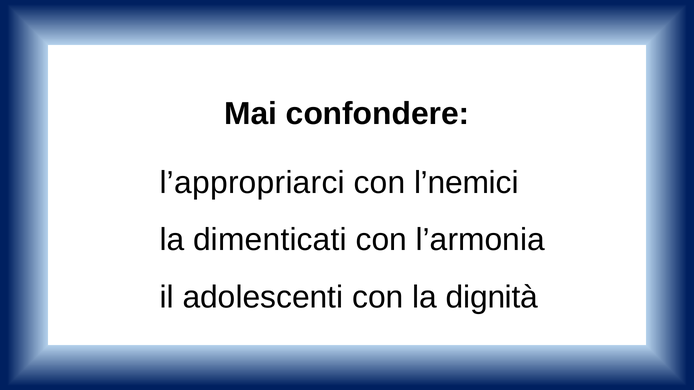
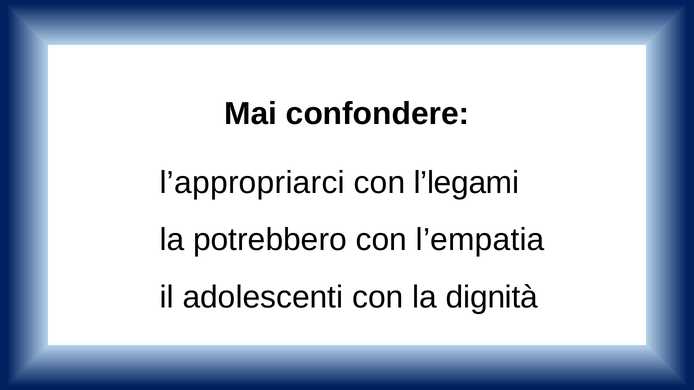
l’nemici: l’nemici -> l’legami (466, 183)
dimenticati: dimenticati -> potrebbero (270, 240)
l’armonia: l’armonia -> l’empatia (480, 240)
